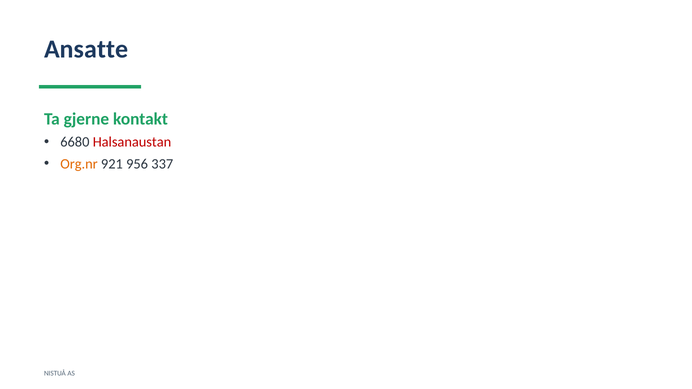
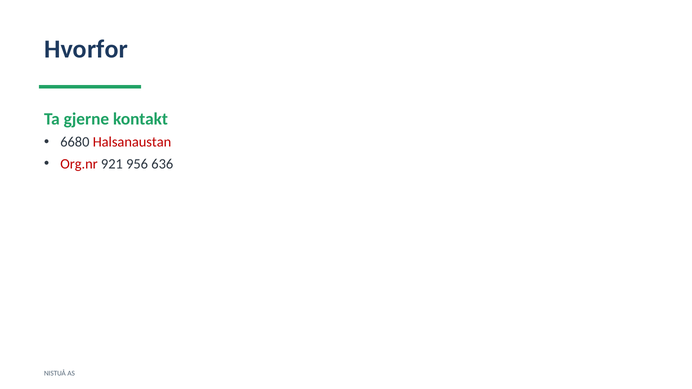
Ansatte: Ansatte -> Hvorfor (86, 49)
Org.nr colour: orange -> red (79, 164)
337: 337 -> 636 (162, 164)
